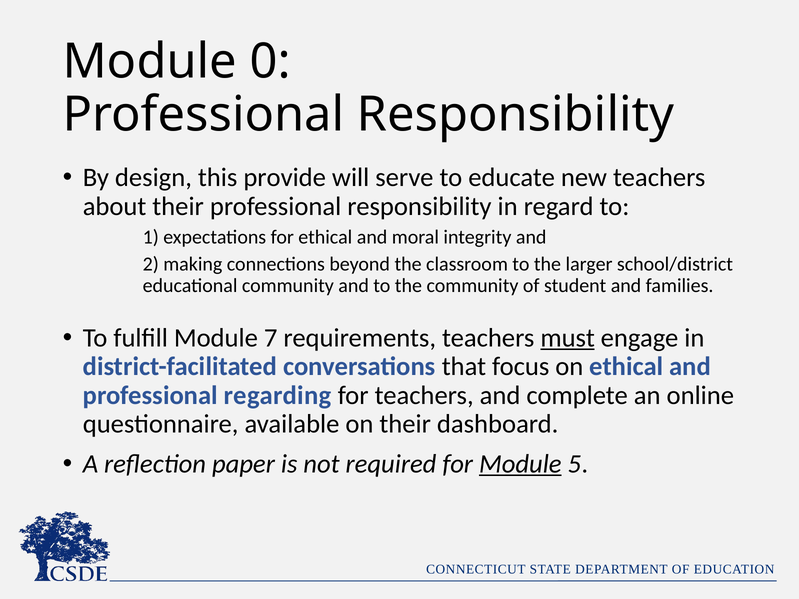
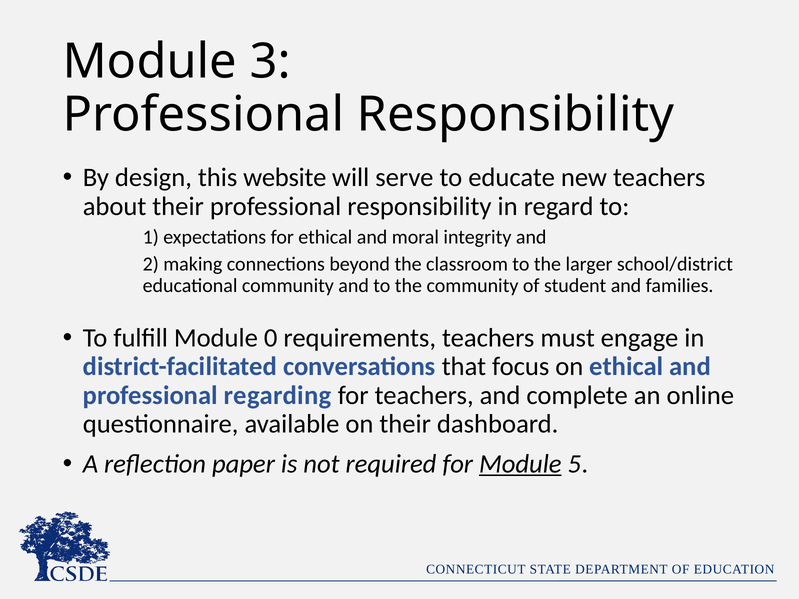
0: 0 -> 3 (270, 62)
provide: provide -> website (285, 178)
7: 7 -> 0 (271, 338)
must underline: present -> none (568, 338)
